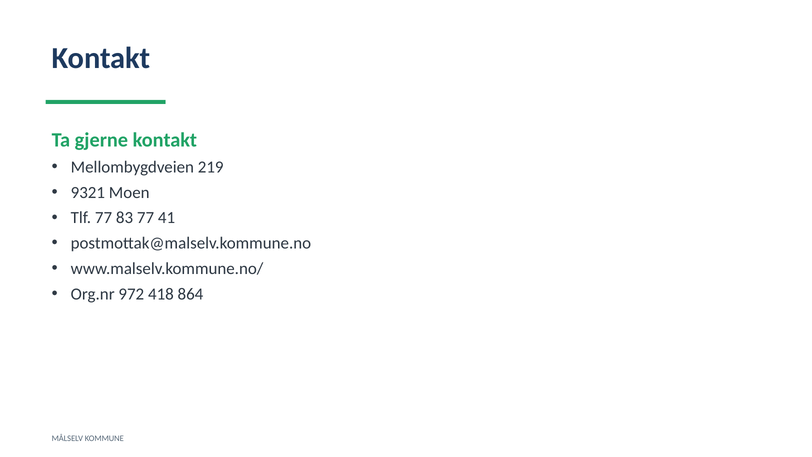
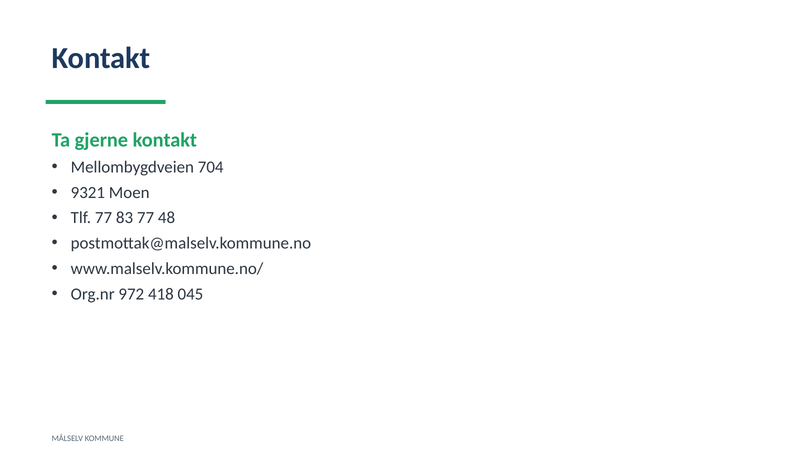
219: 219 -> 704 (211, 167)
41: 41 -> 48 (167, 218)
864: 864 -> 045 (190, 294)
